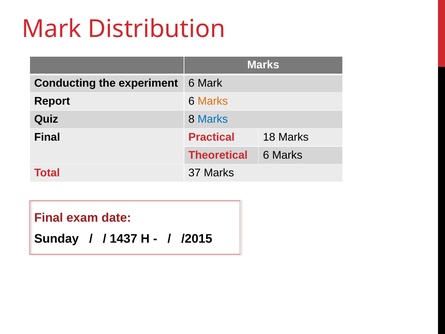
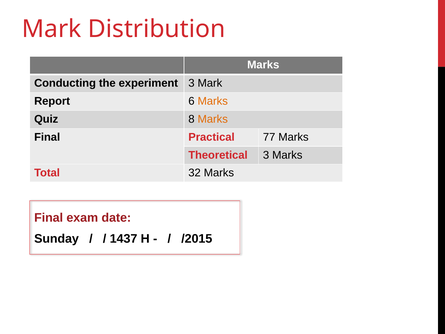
experiment 6: 6 -> 3 (191, 83)
Marks colour: blue -> orange (213, 119)
18: 18 -> 77 (269, 137)
Theoretical 6: 6 -> 3 (266, 155)
37: 37 -> 32 (195, 173)
